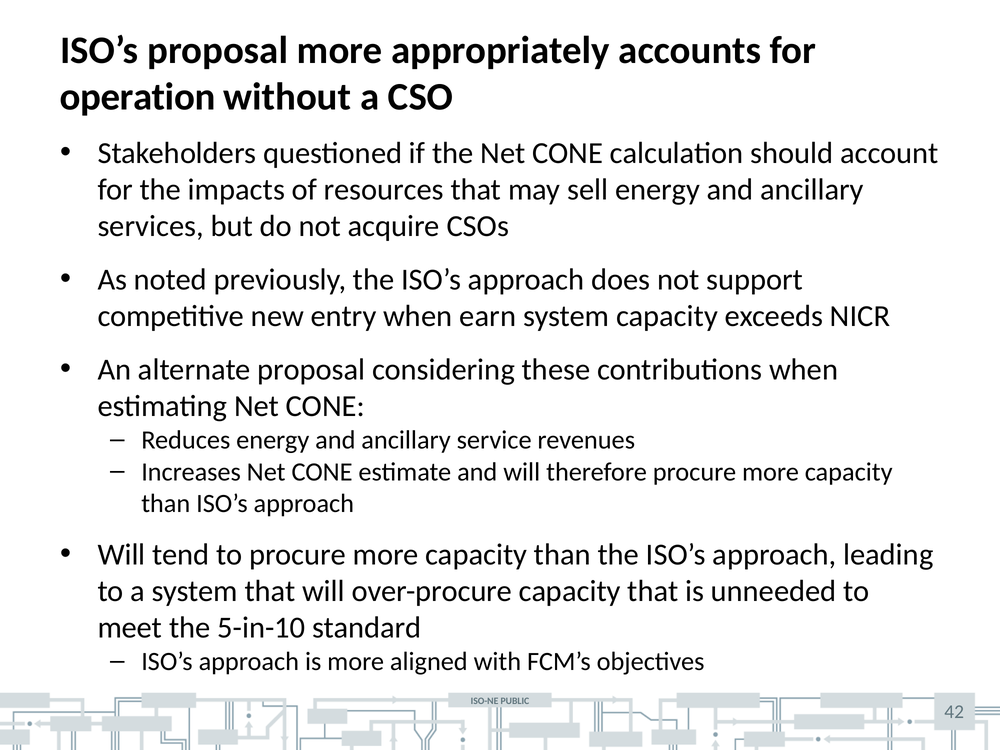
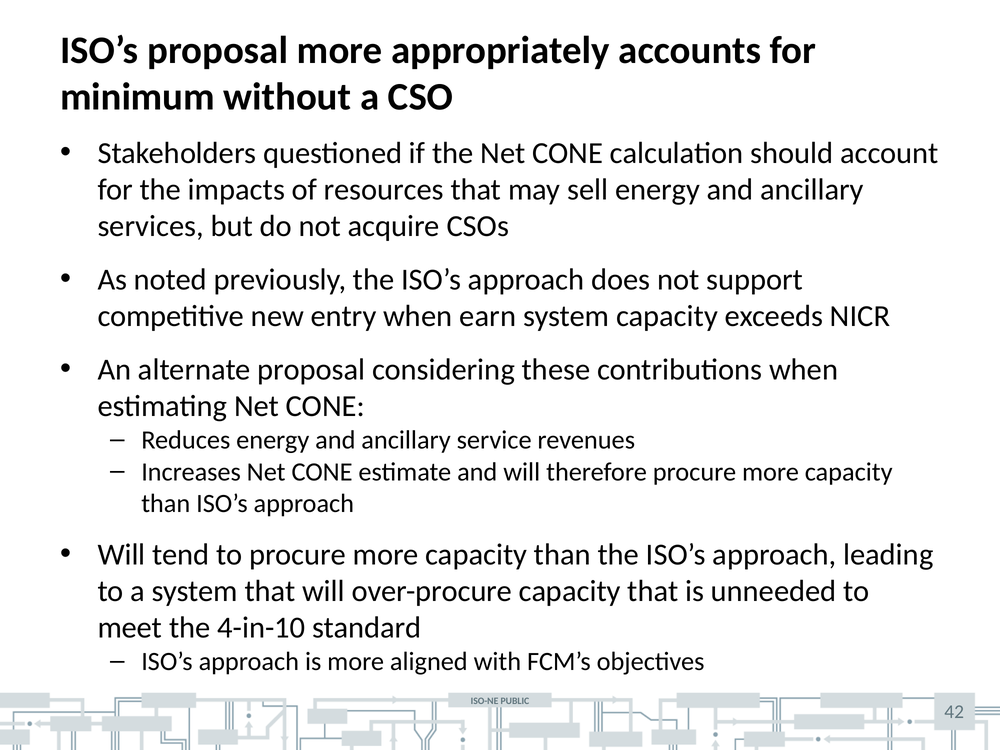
operation: operation -> minimum (137, 97)
5-in-10: 5-in-10 -> 4-in-10 (261, 628)
